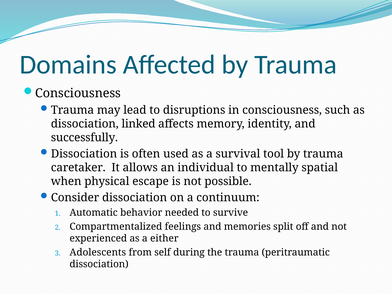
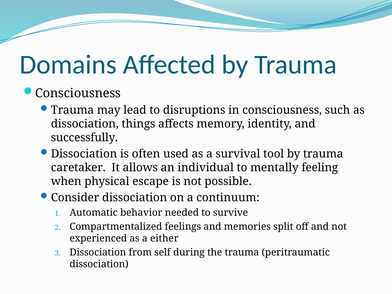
linked: linked -> things (138, 124)
spatial: spatial -> feeling (320, 168)
Adolescents: Adolescents -> Dissociation (98, 252)
